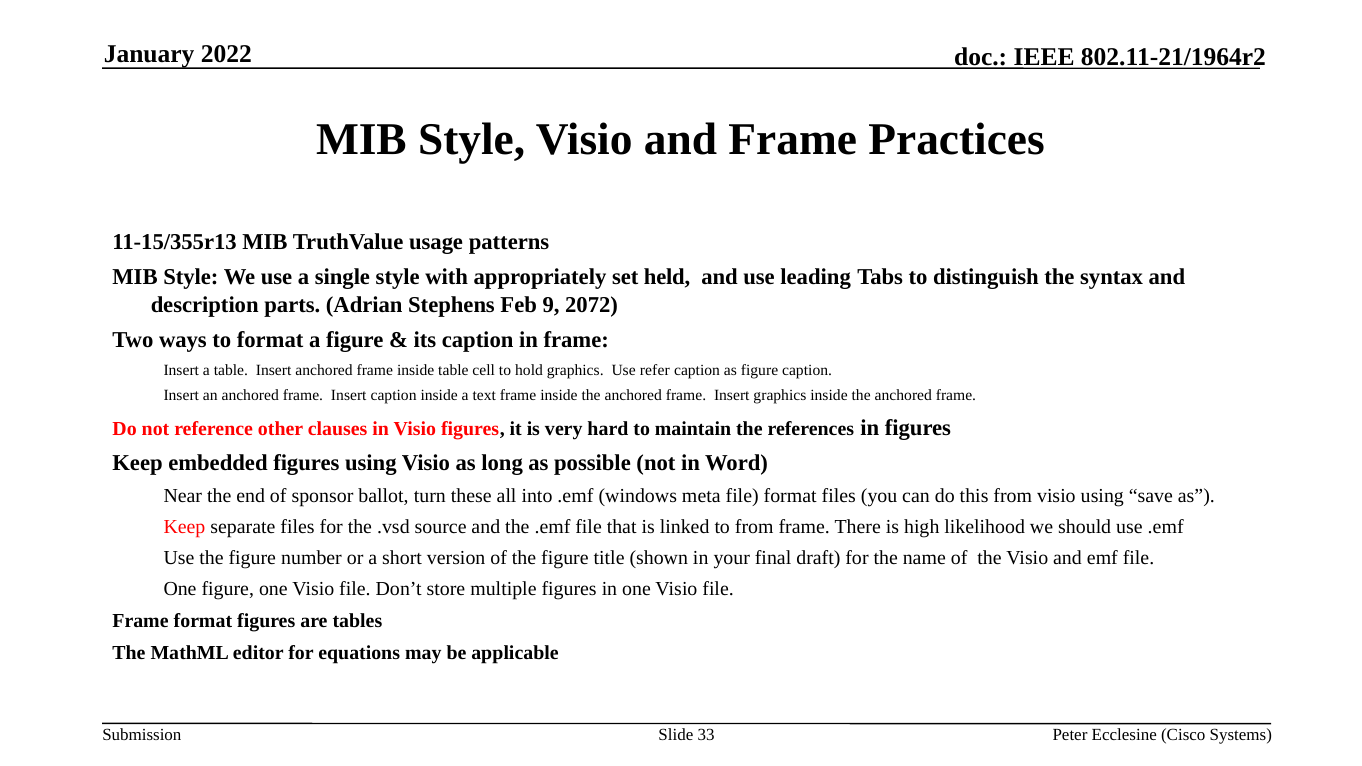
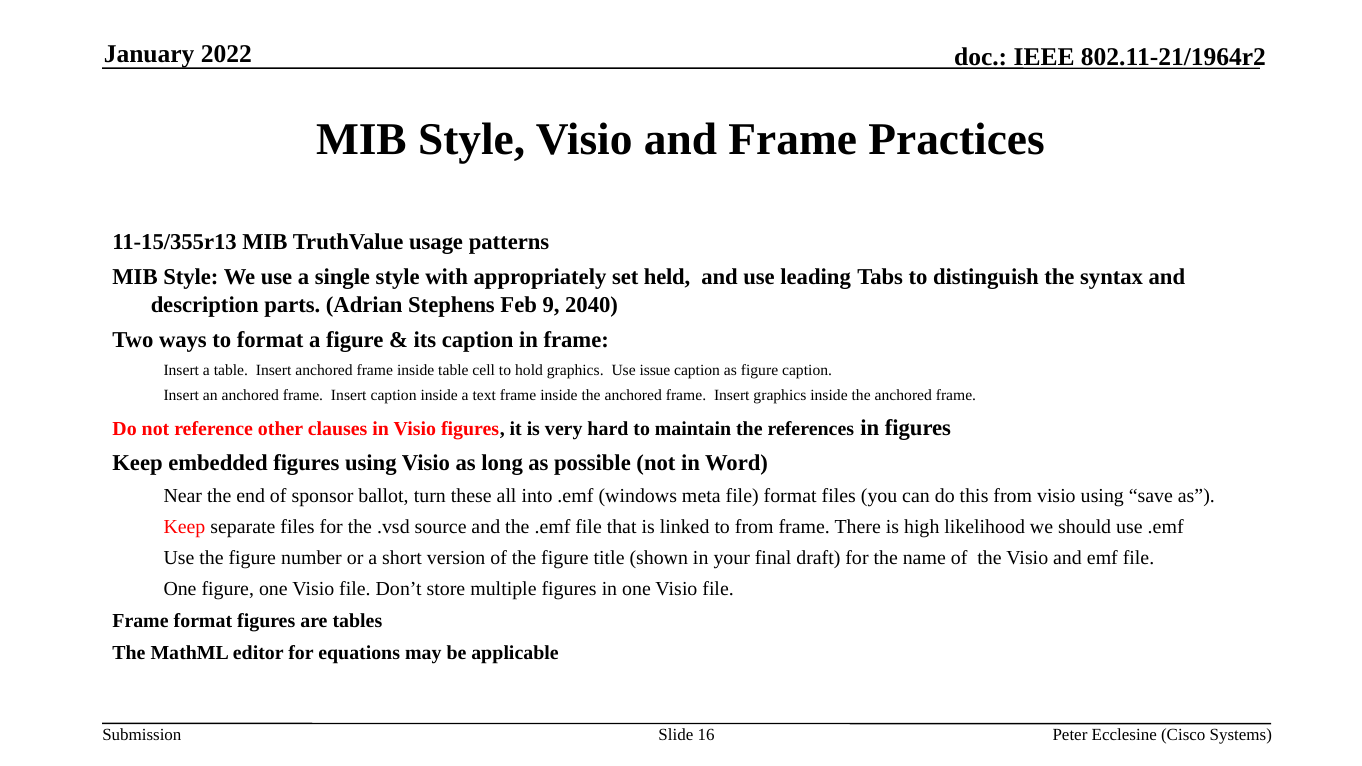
2072: 2072 -> 2040 (592, 305)
refer: refer -> issue (655, 370)
33: 33 -> 16 (706, 735)
